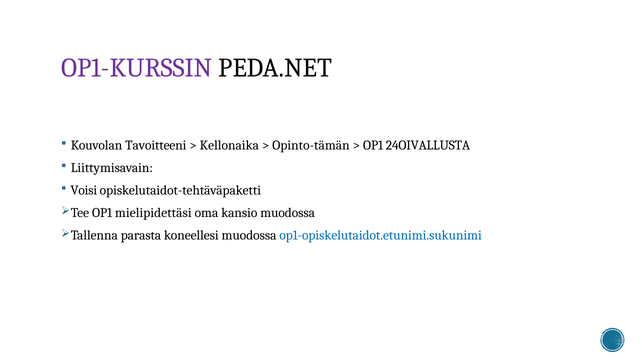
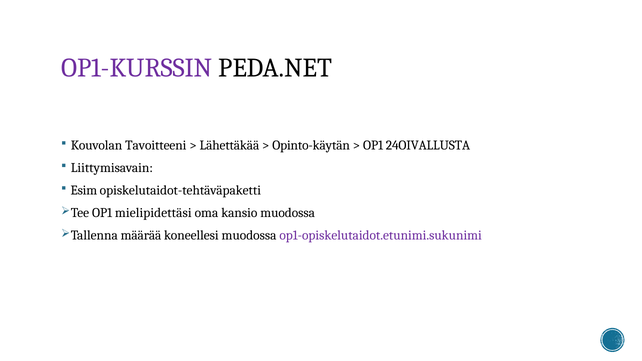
Kellonaika: Kellonaika -> Lähettäkää (229, 145)
Opinto-tämän: Opinto-tämän -> Opinto-käytän (311, 145)
Voisi: Voisi -> Esim (84, 190)
parasta: parasta -> määrää (141, 235)
op1-opiskelutaidot.etunimi.sukunimi colour: blue -> purple (381, 235)
